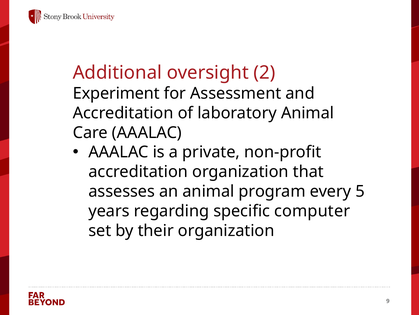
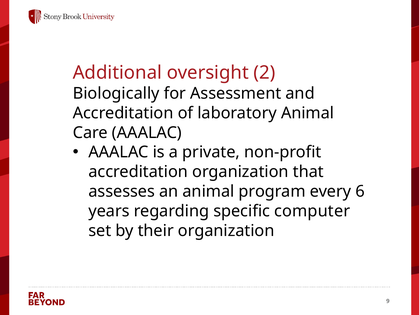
Experiment: Experiment -> Biologically (116, 93)
5: 5 -> 6 (360, 191)
